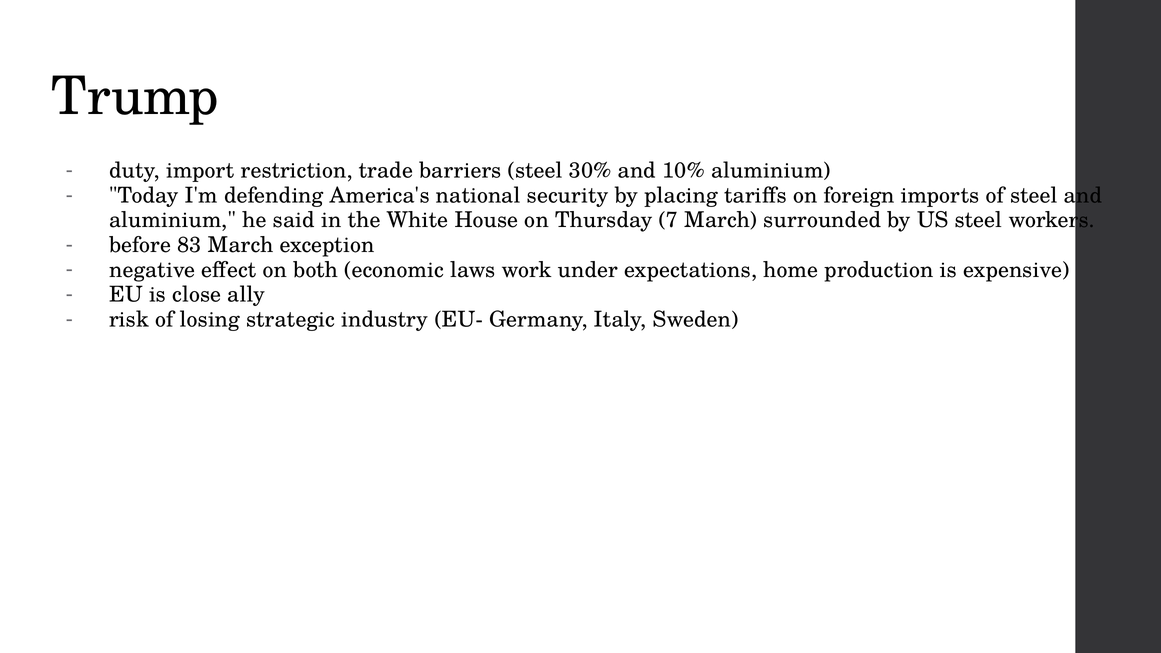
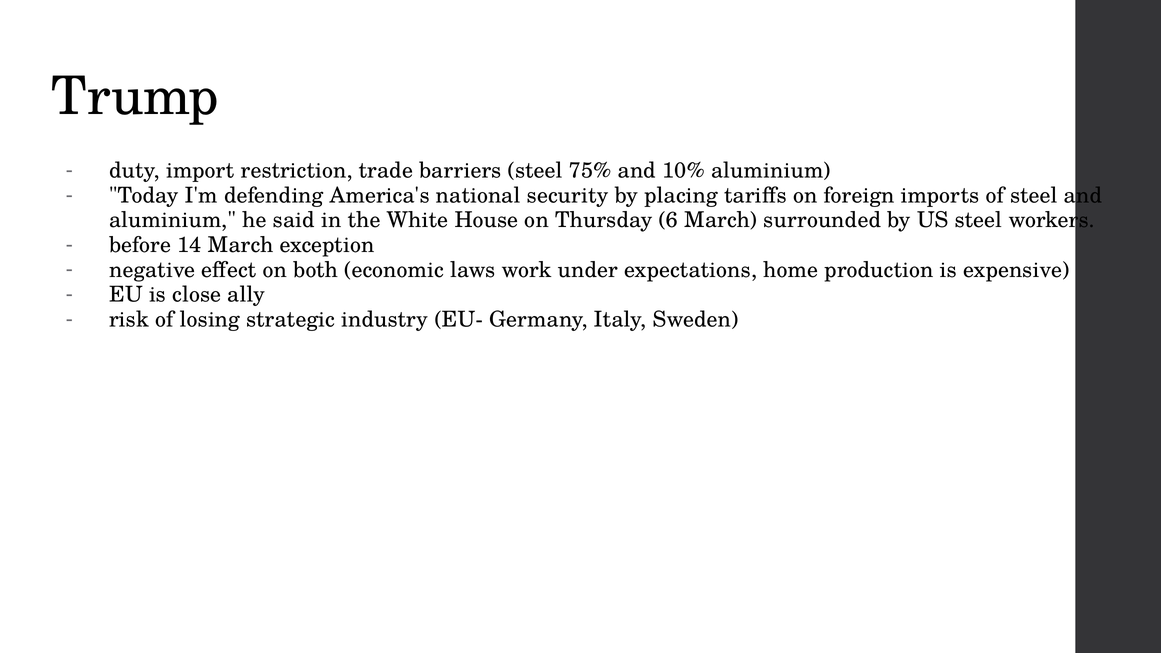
30%: 30% -> 75% (590, 171)
7: 7 -> 6 (668, 220)
83: 83 -> 14 (189, 245)
